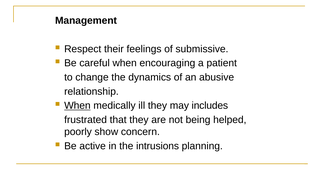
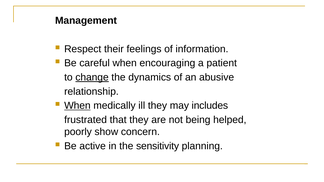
submissive: submissive -> information (202, 49)
change underline: none -> present (92, 77)
intrusions: intrusions -> sensitivity (158, 146)
